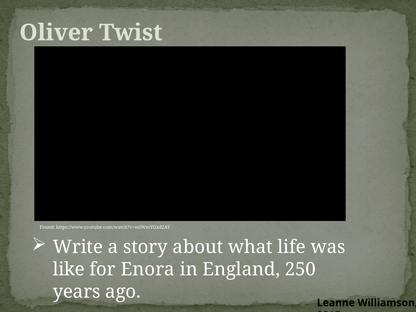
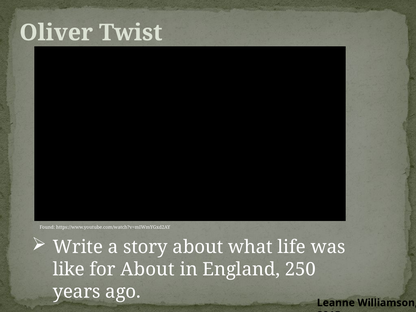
for Enora: Enora -> About (148, 269)
